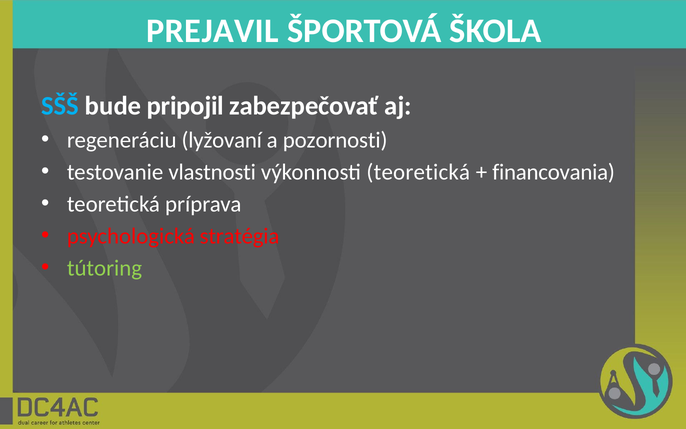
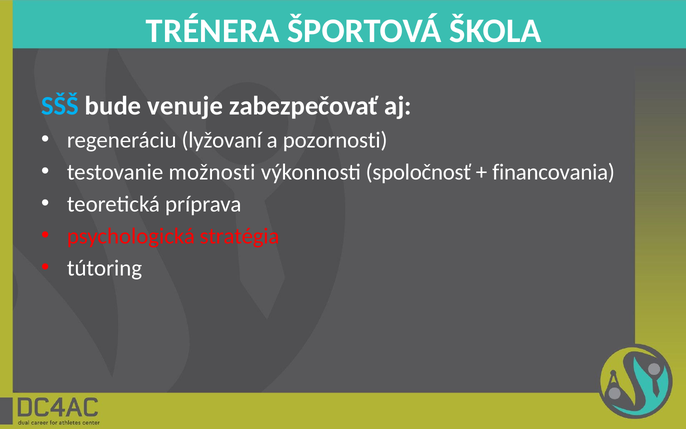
PREJAVIL: PREJAVIL -> TRÉNERA (213, 31)
pripojil: pripojil -> venuje (185, 106)
vlastnosti: vlastnosti -> možnosti (212, 172)
výkonnosti teoretická: teoretická -> spoločnosť (418, 172)
tútoring colour: light green -> white (104, 268)
